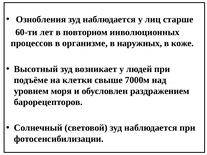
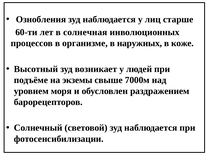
повторном: повторном -> солнечная (85, 32)
клетки: клетки -> экземы (77, 80)
